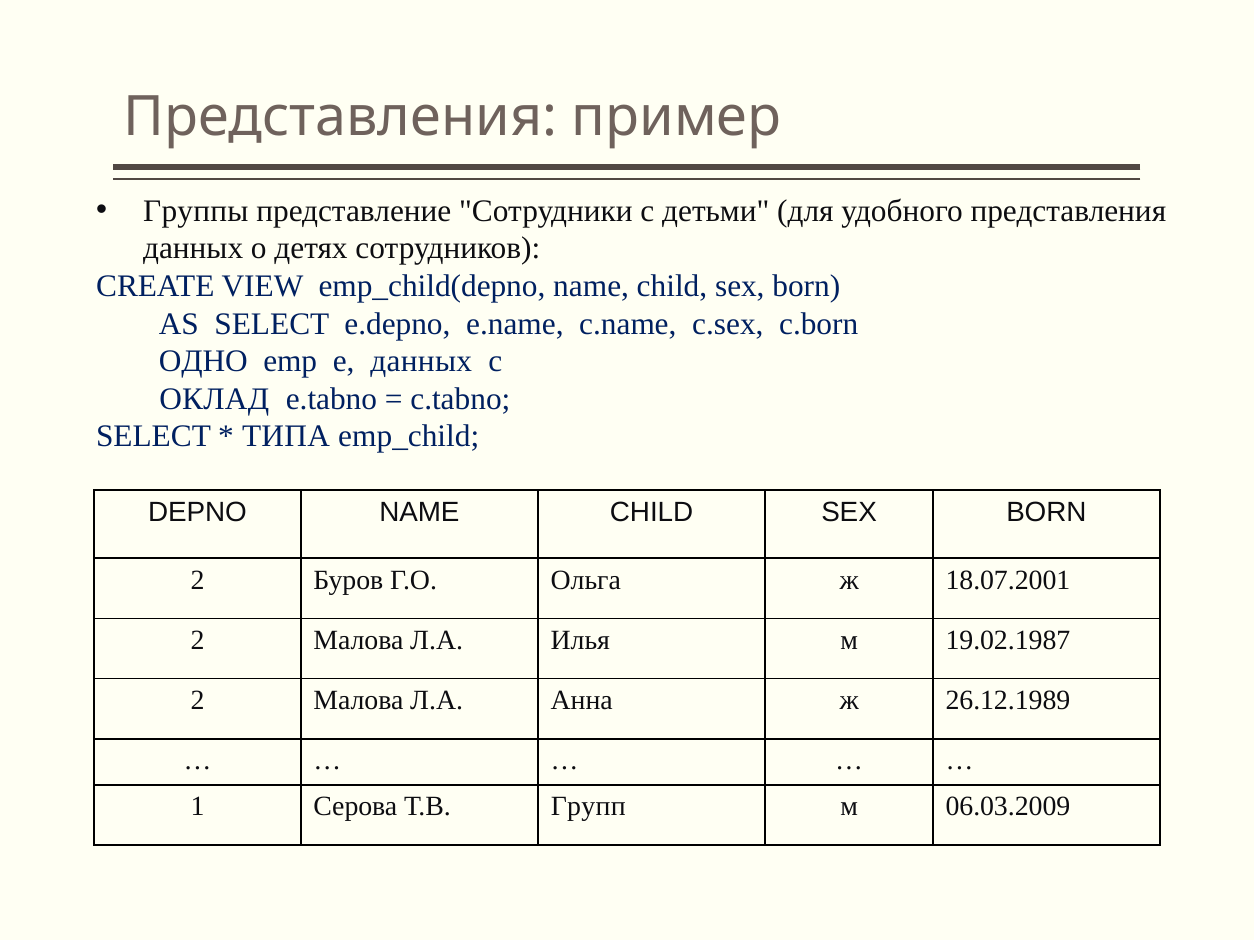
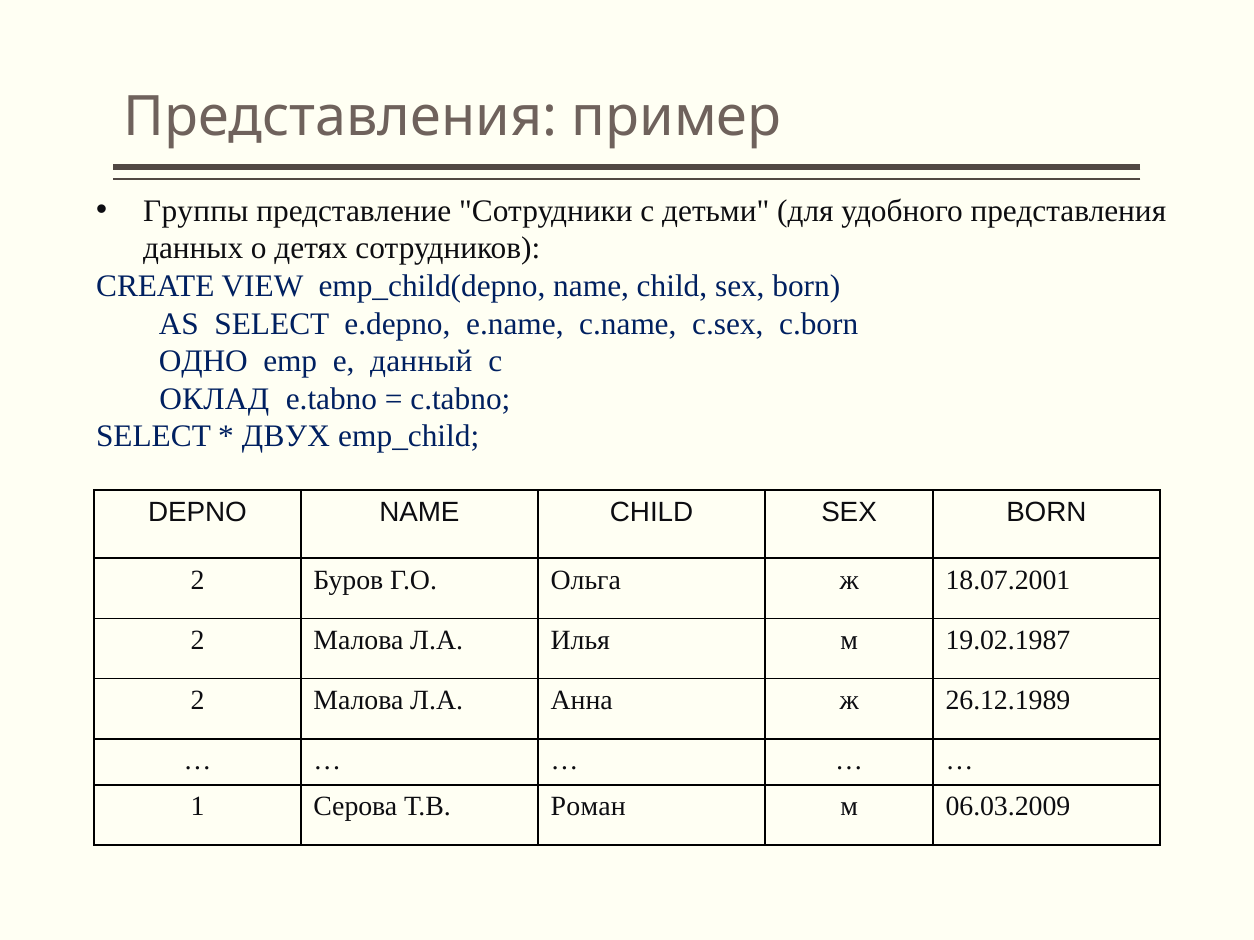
e данных: данных -> данный (421, 362)
ТИПА: ТИПА -> ДВУХ (286, 437)
Групп: Групп -> Роман (588, 807)
